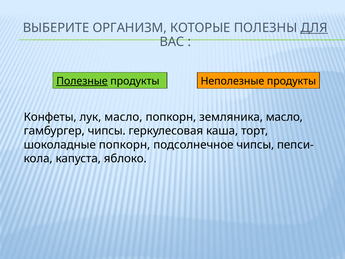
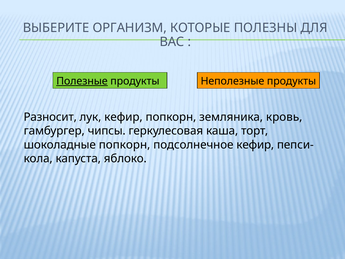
ДЛЯ underline: present -> none (314, 28)
Конфеты: Конфеты -> Разносит (50, 117)
лук масло: масло -> кефир (123, 117)
земляника масло: масло -> кровь (284, 117)
подсолнечное чипсы: чипсы -> кефир (255, 145)
